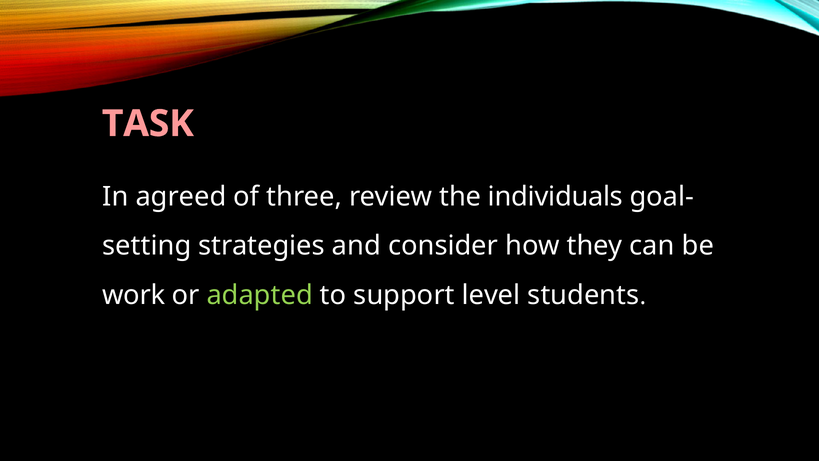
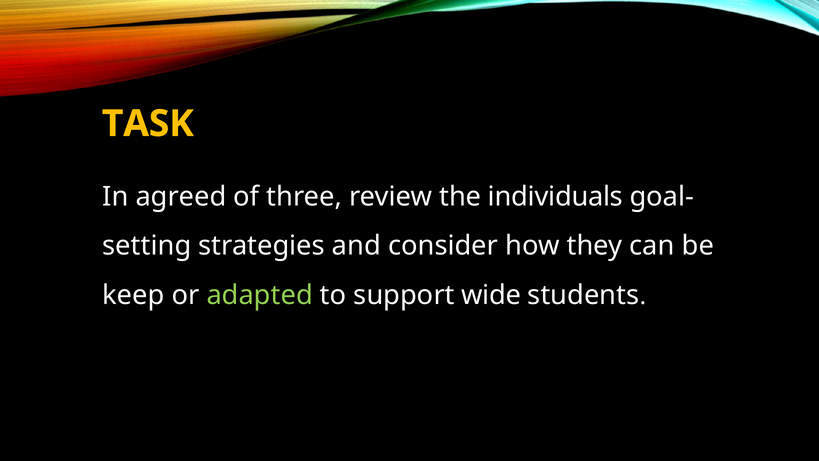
TASK colour: pink -> yellow (148, 124)
work: work -> keep (133, 295)
level: level -> wide (491, 295)
